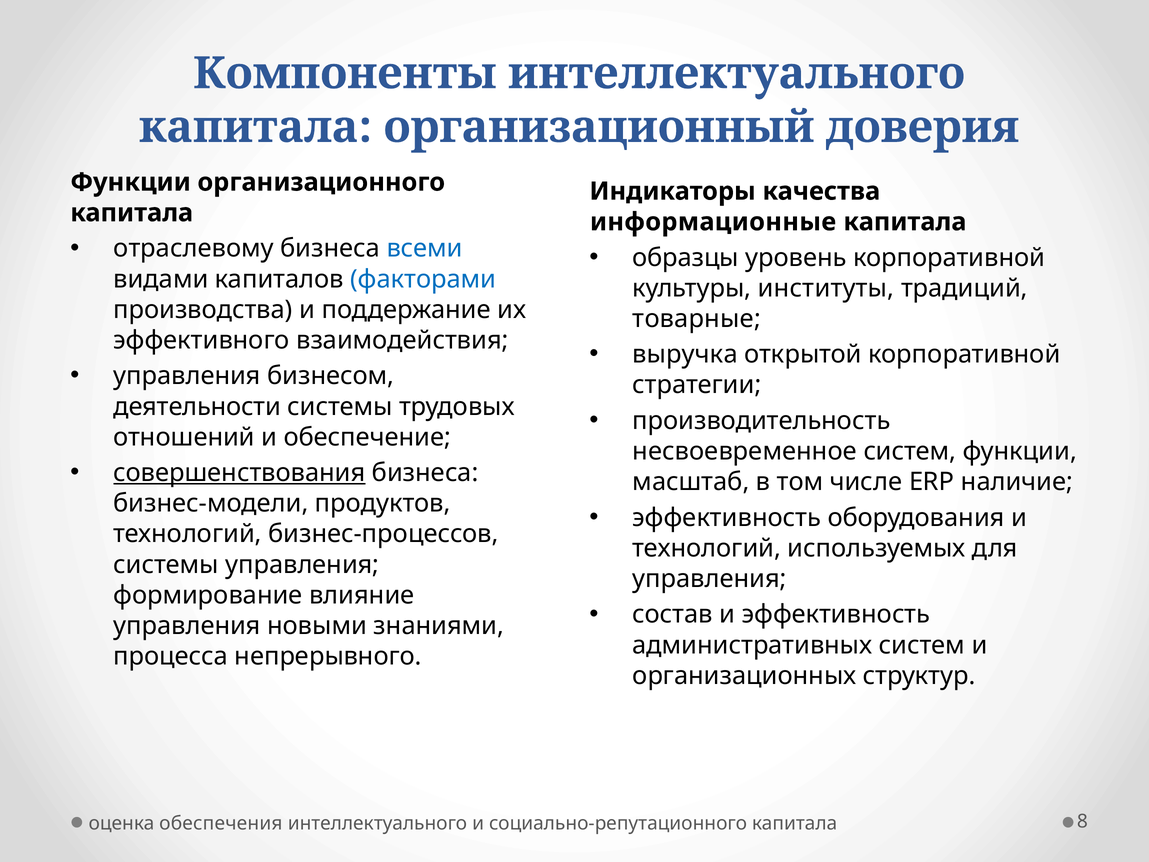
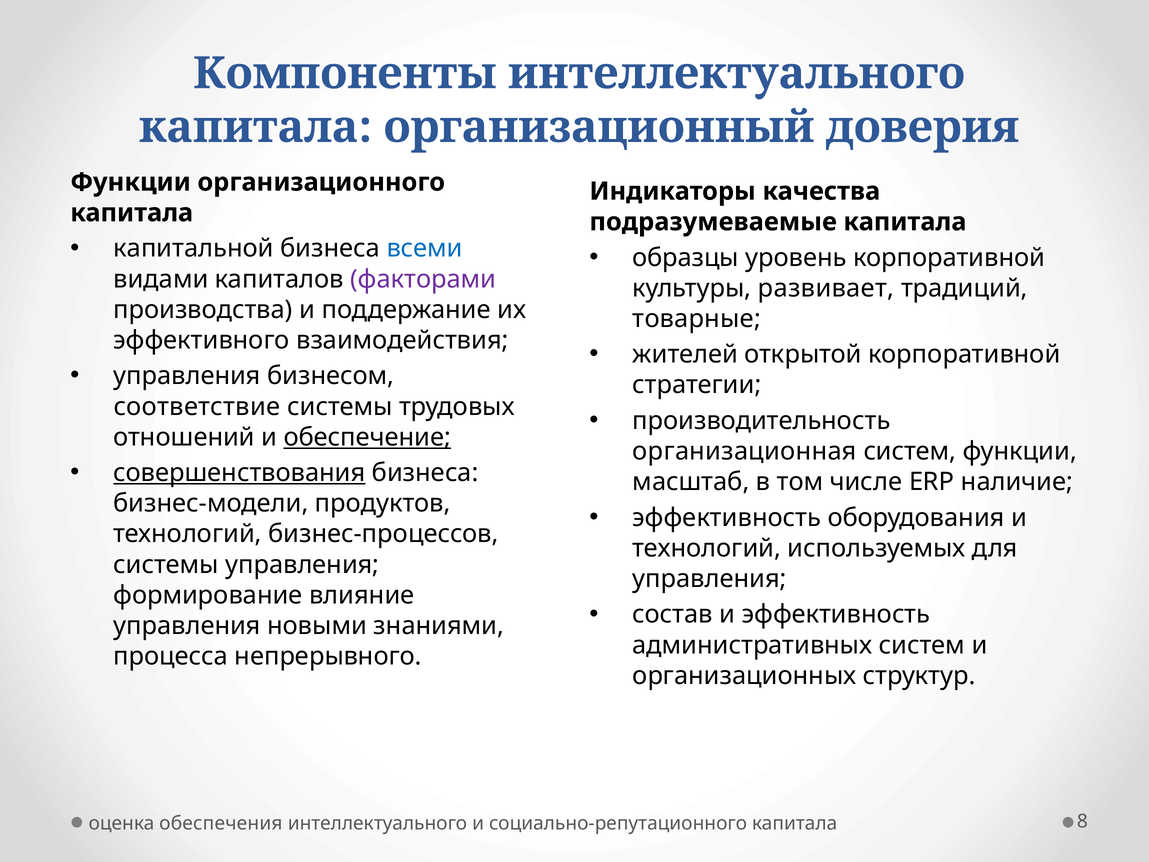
информационные: информационные -> подразумеваемые (713, 222)
отраслевому: отраслевому -> капитальной (194, 248)
факторами colour: blue -> purple (423, 279)
институты: институты -> развивает (826, 288)
выручка: выручка -> жителей (685, 354)
деятельности: деятельности -> соответствие (197, 406)
обеспечение underline: none -> present (367, 437)
несвоевременное: несвоевременное -> организационная (745, 451)
